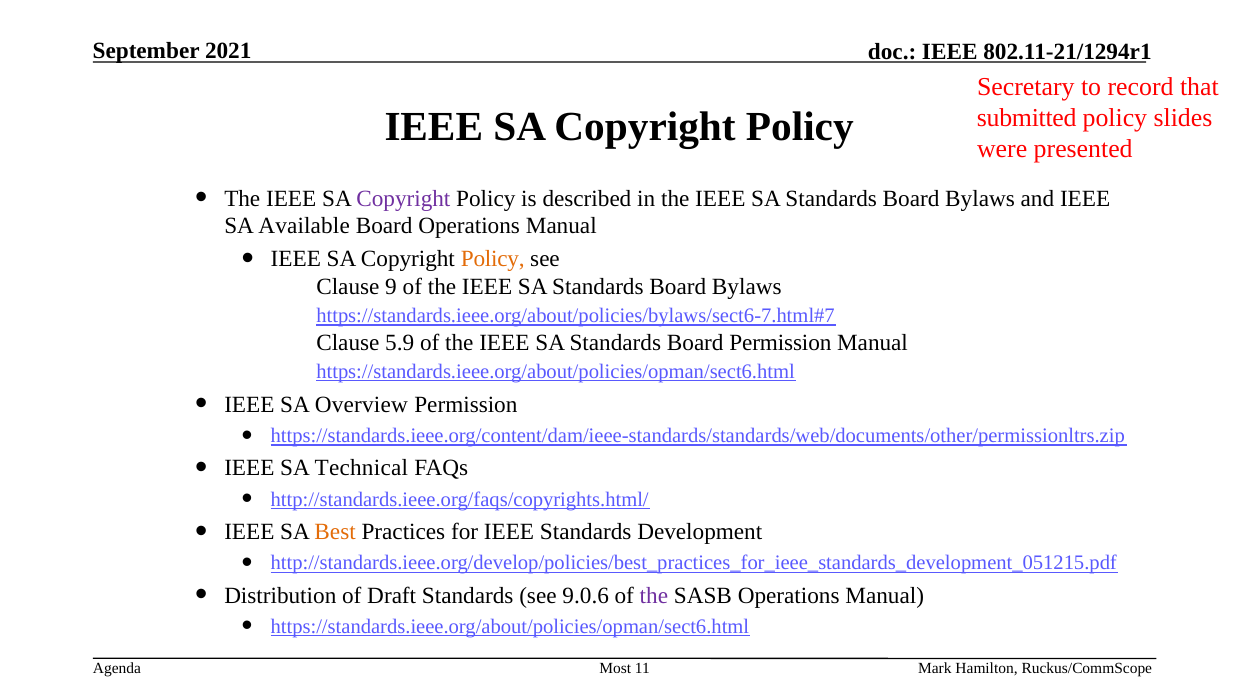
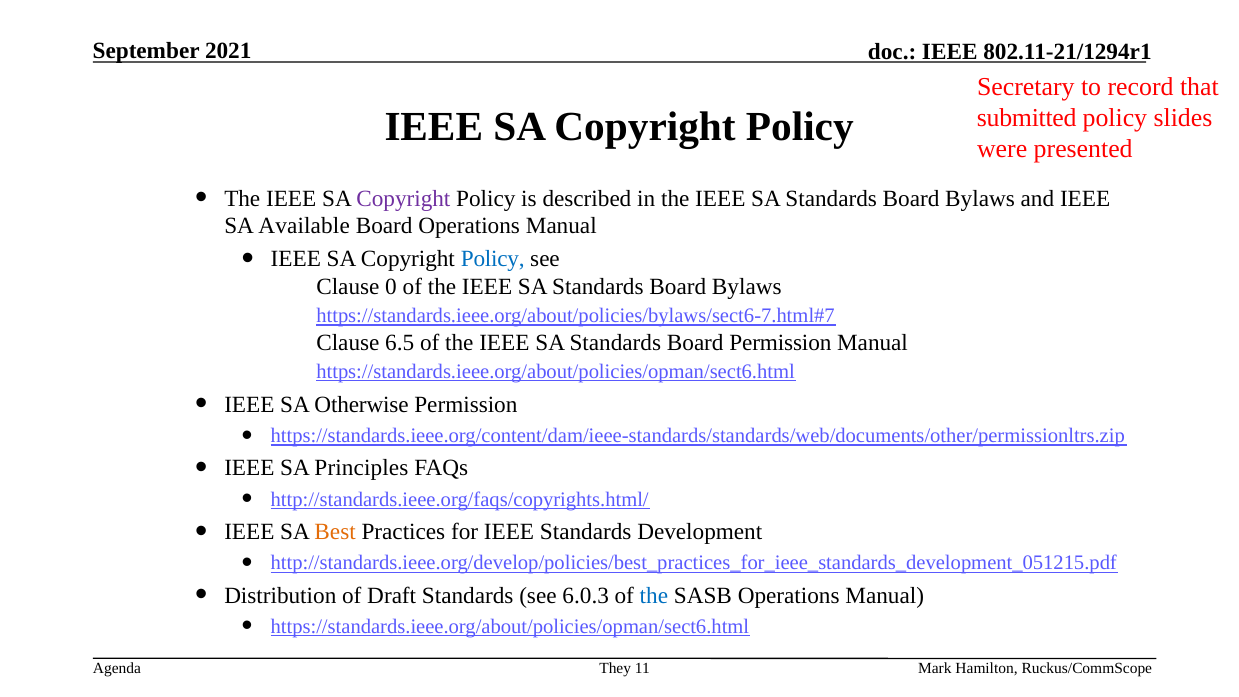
Policy colour: orange -> blue (493, 259)
9: 9 -> 0 (391, 287)
5.9: 5.9 -> 6.5 (400, 343)
Overview: Overview -> Otherwise (362, 404)
Technical: Technical -> Principles (361, 468)
9.0.6: 9.0.6 -> 6.0.3 (586, 595)
the colour: purple -> blue (654, 595)
Most: Most -> They (615, 668)
